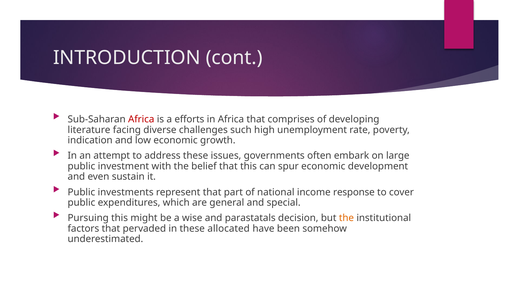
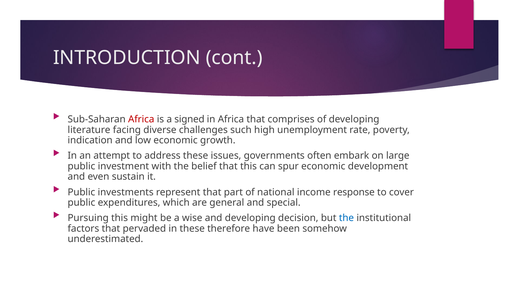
efforts: efforts -> signed (189, 119)
and parastatals: parastatals -> developing (250, 218)
the colour: orange -> blue (346, 218)
allocated: allocated -> therefore (229, 228)
